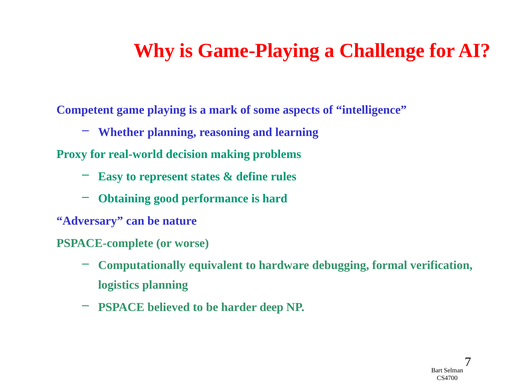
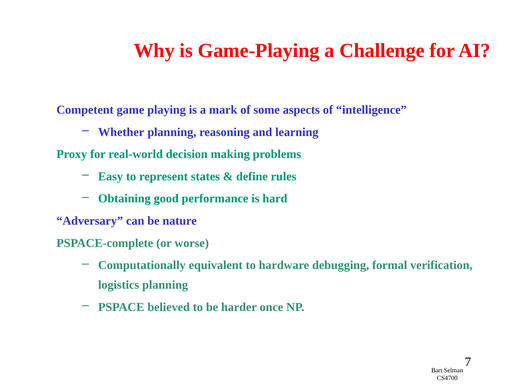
deep: deep -> once (271, 307)
